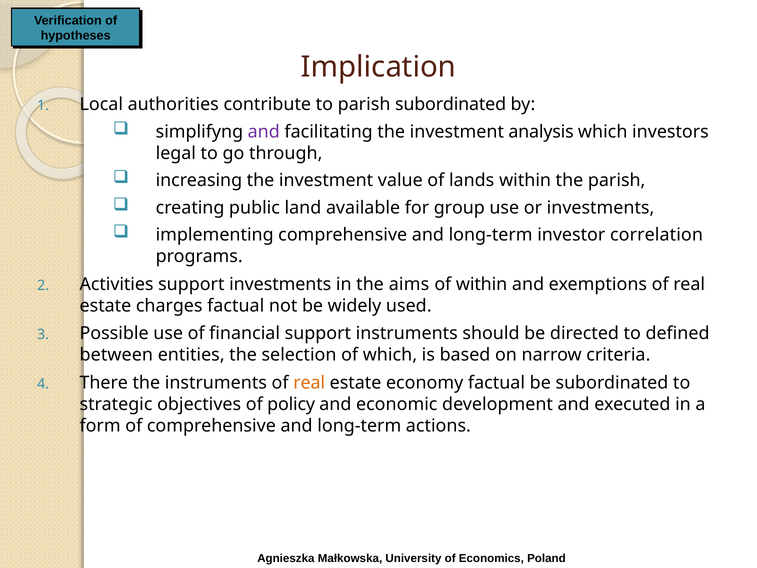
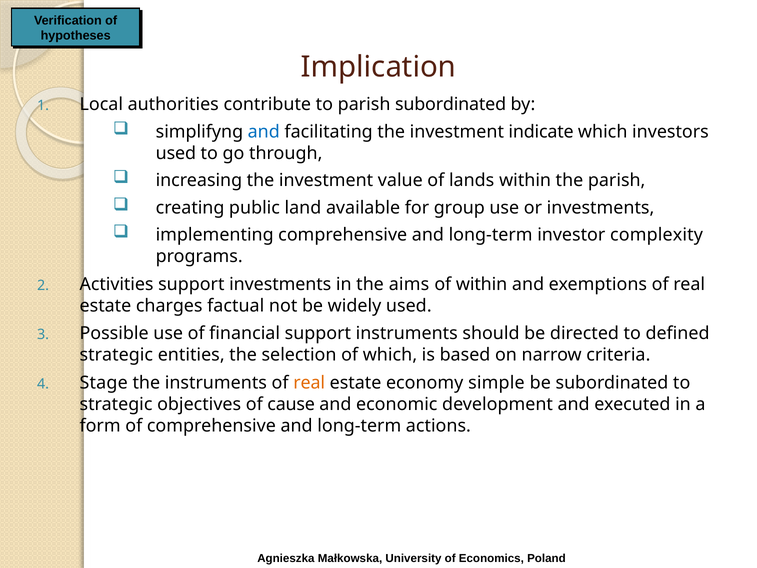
and colour: purple -> blue (264, 132)
analysis: analysis -> indicate (541, 132)
legal: legal -> used (176, 153)
correlation: correlation -> complexity (656, 235)
between: between -> strategic (116, 355)
There: There -> Stage (104, 383)
economy factual: factual -> simple (496, 383)
policy: policy -> cause (291, 404)
